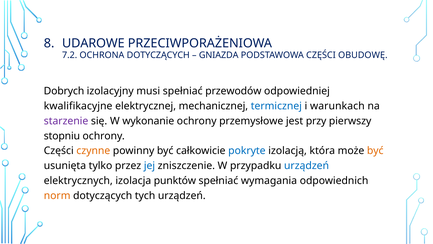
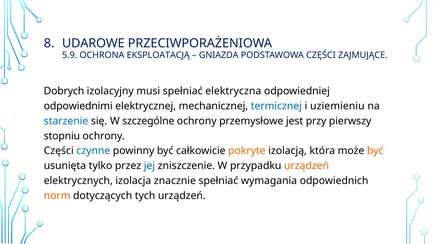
7.2: 7.2 -> 5.9 (70, 55)
OCHRONA DOTYCZĄCYCH: DOTYCZĄCYCH -> EKSPLOATACJĄ (158, 55)
OBUDOWĘ: OBUDOWĘ -> ZAJMUJĄCE (363, 55)
przewodów: przewodów -> elektryczna (233, 91)
kwalifikacyjne: kwalifikacyjne -> odpowiednimi (78, 106)
warunkach: warunkach -> uziemieniu (337, 106)
starzenie colour: purple -> blue (66, 121)
wykonanie: wykonanie -> szczególne (148, 121)
czynne colour: orange -> blue (93, 151)
pokryte colour: blue -> orange (247, 151)
urządzeń colour: blue -> orange (307, 166)
punktów: punktów -> znacznie (175, 180)
